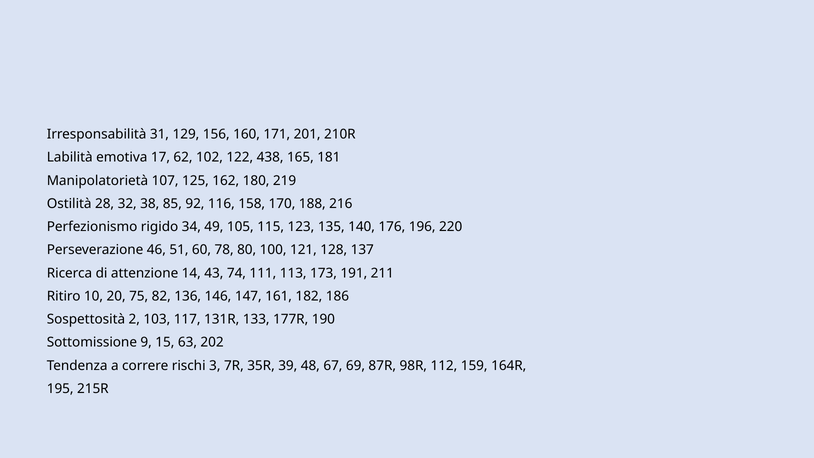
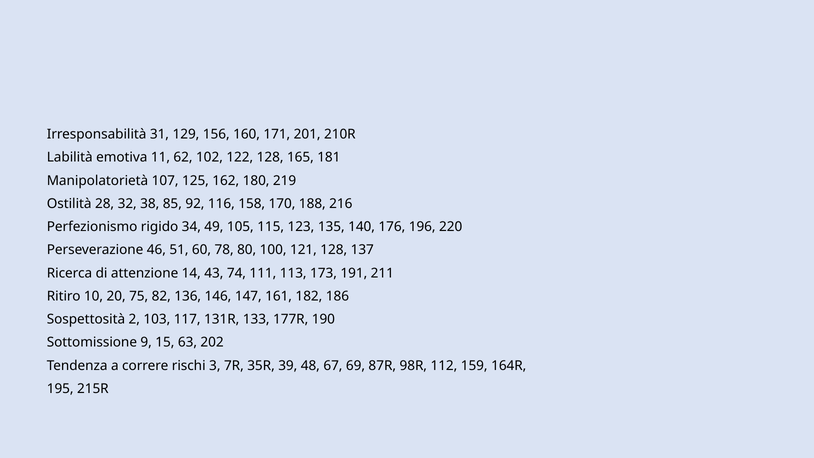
17: 17 -> 11 (160, 157)
122 438: 438 -> 128 (270, 157)
